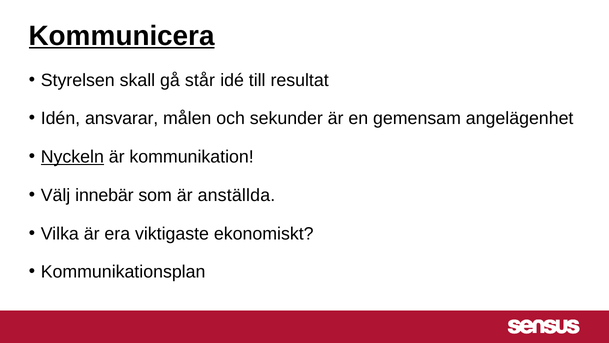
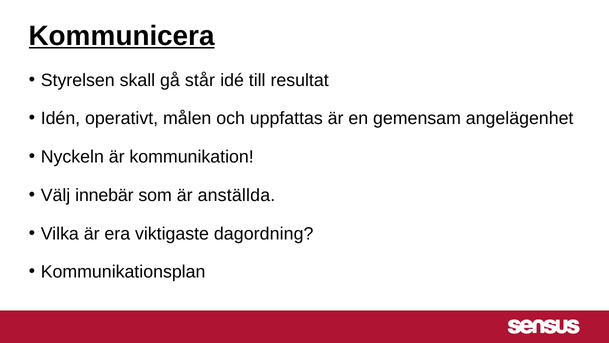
ansvarar: ansvarar -> operativt (122, 118)
sekunder: sekunder -> uppfattas (286, 118)
Nyckeln underline: present -> none (72, 157)
ekonomiskt: ekonomiskt -> dagordning (264, 233)
